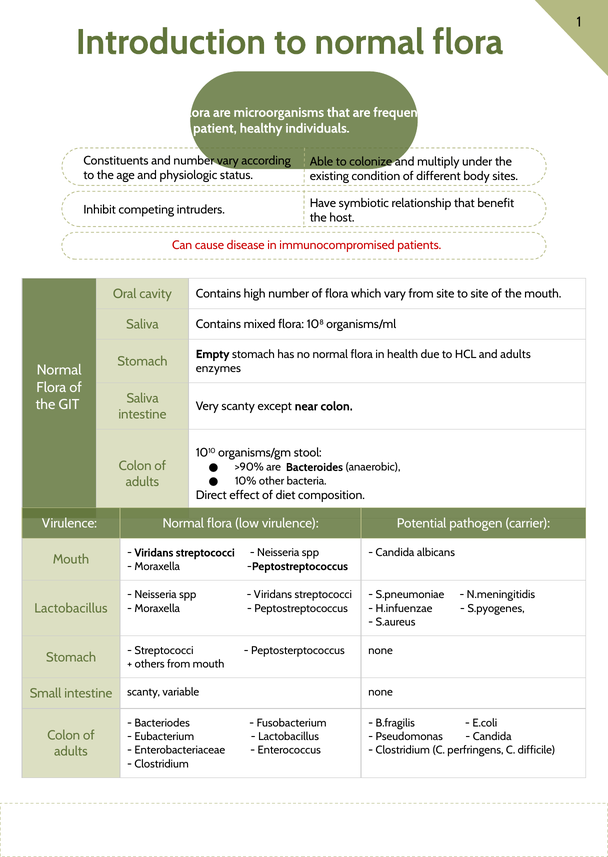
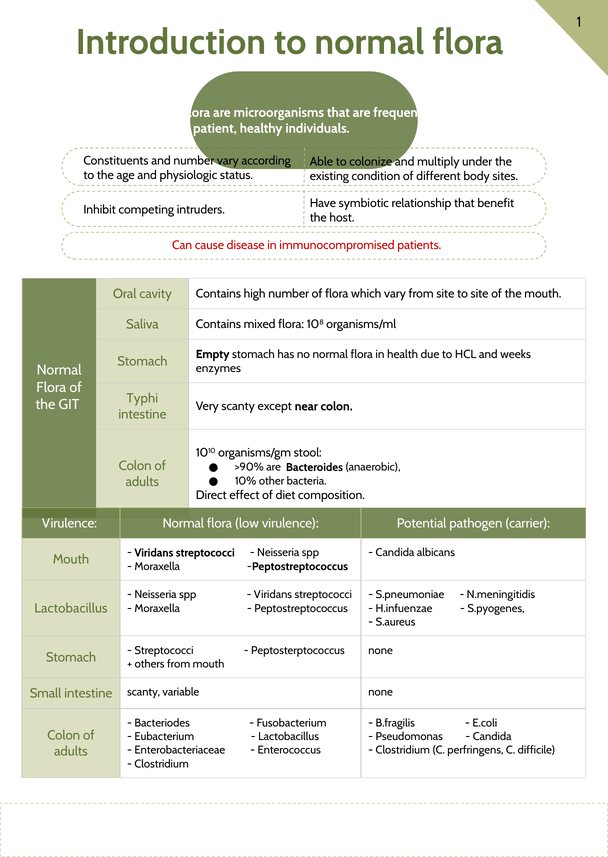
and adults: adults -> weeks (516, 354)
Saliva: Saliva -> Typhi (142, 398)
